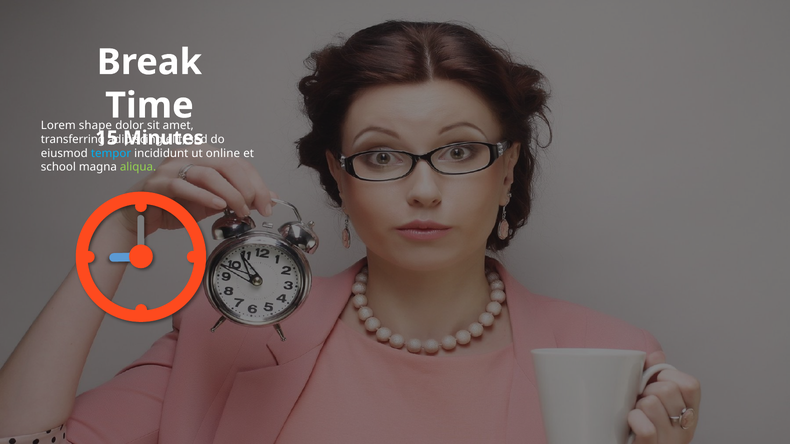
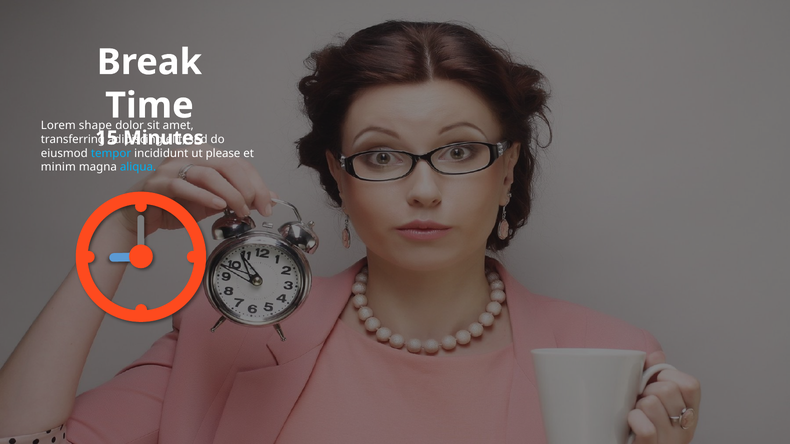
online: online -> please (223, 153)
school: school -> minim (58, 167)
aliqua colour: light green -> light blue (138, 167)
